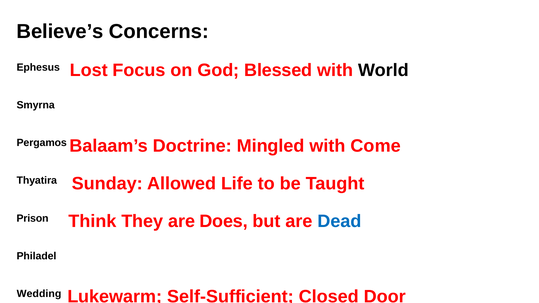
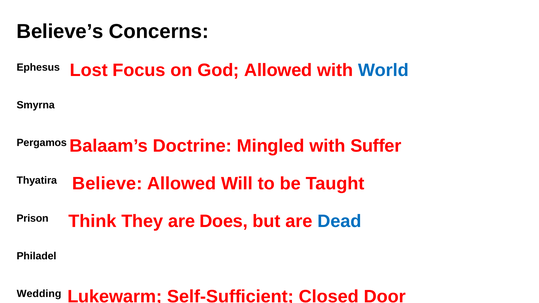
God Blessed: Blessed -> Allowed (278, 70)
World colour: black -> blue (383, 70)
Come: Come -> Suffer (376, 146)
Sunday: Sunday -> Believe (107, 184)
Life: Life -> Will (237, 184)
